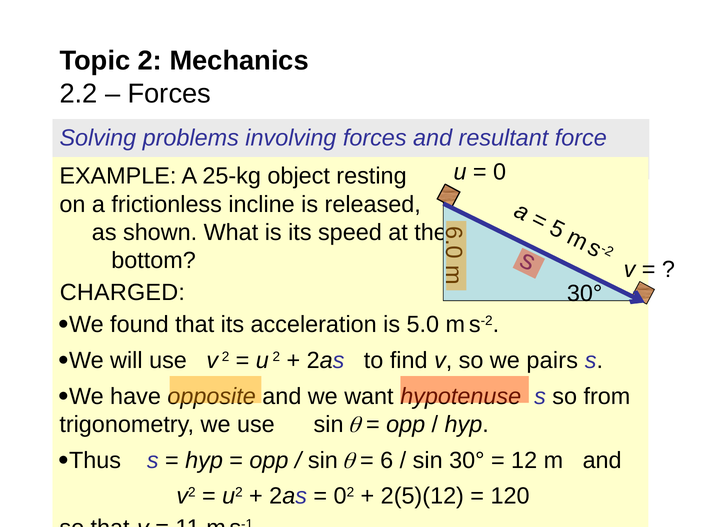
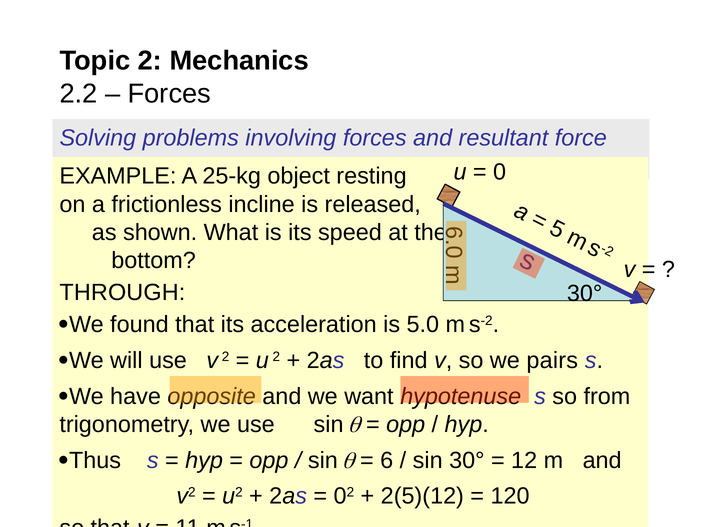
CHARGED: CHARGED -> THROUGH (122, 292)
